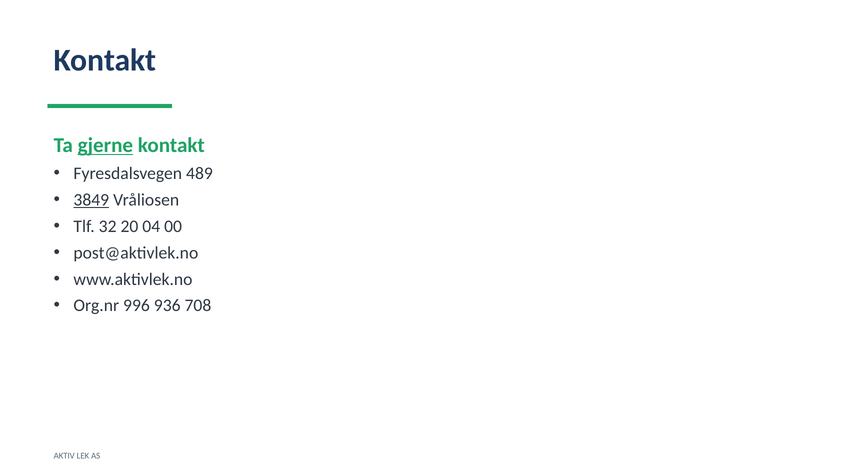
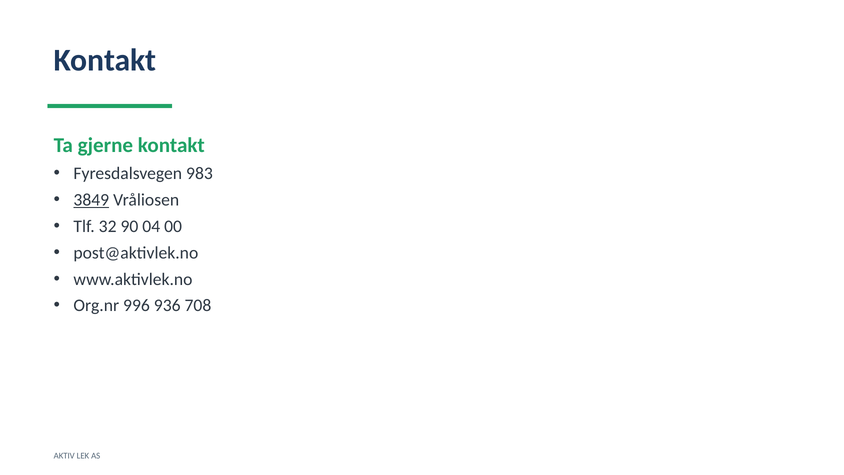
gjerne underline: present -> none (105, 145)
489: 489 -> 983 (199, 174)
20: 20 -> 90 (129, 226)
